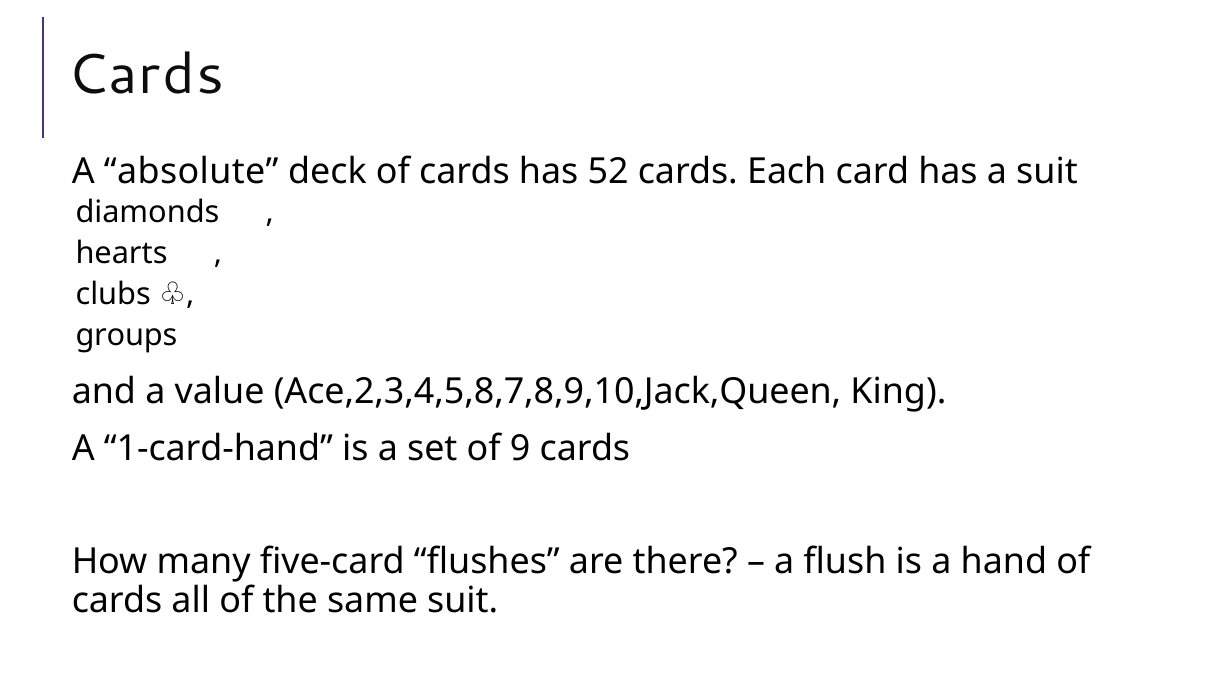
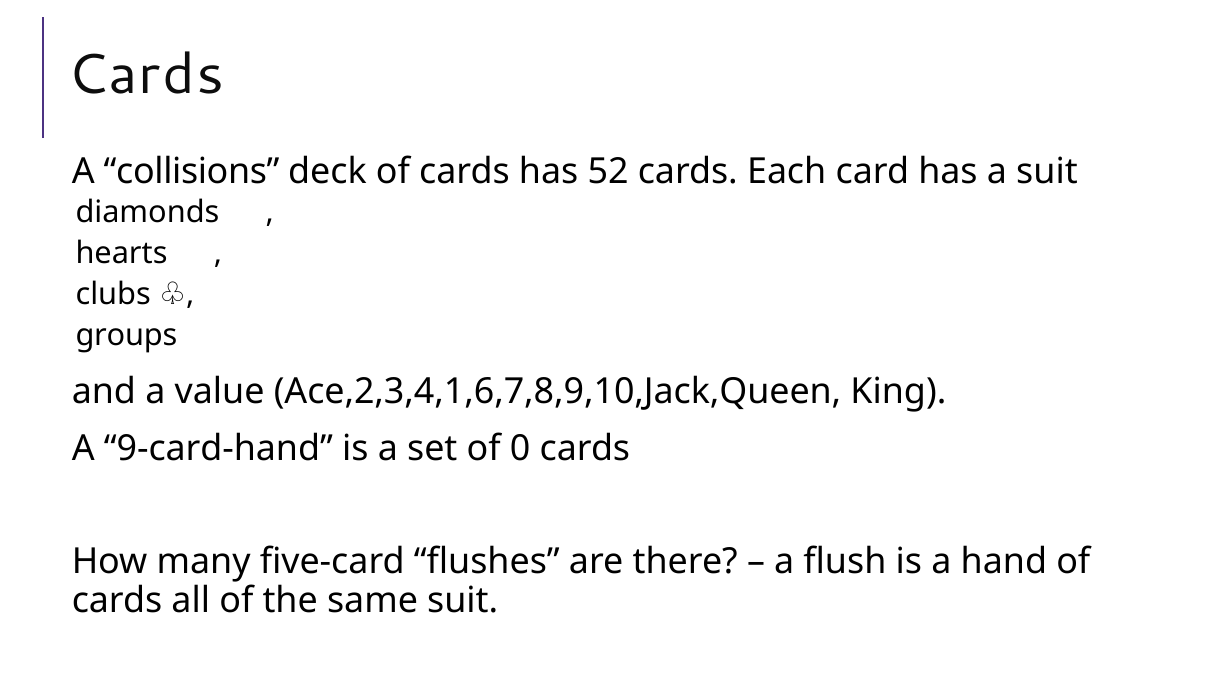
absolute: absolute -> collisions (192, 171)
Ace,2,3,4,5,8,7,8,9,10,Jack,Queen: Ace,2,3,4,5,8,7,8,9,10,Jack,Queen -> Ace,2,3,4,1,6,7,8,9,10,Jack,Queen (558, 391)
1-card-hand: 1-card-hand -> 9-card-hand (218, 448)
9: 9 -> 0 (520, 448)
